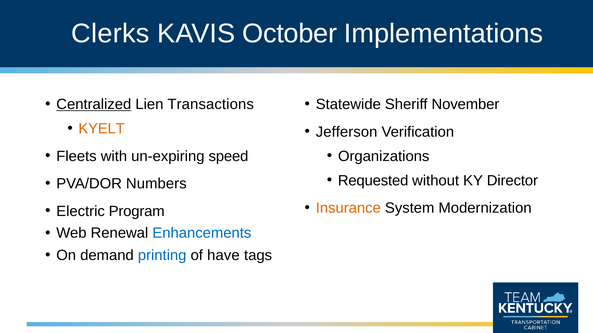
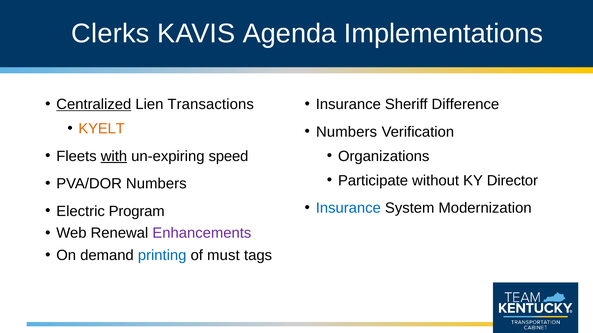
October: October -> Agenda (290, 33)
Statewide: Statewide -> Insurance (348, 105)
November: November -> Difference (465, 105)
Jefferson: Jefferson -> Numbers (347, 132)
with underline: none -> present (114, 156)
Requested: Requested -> Participate (373, 181)
Insurance colour: orange -> blue (348, 208)
Enhancements colour: blue -> purple (202, 233)
have: have -> must (223, 256)
